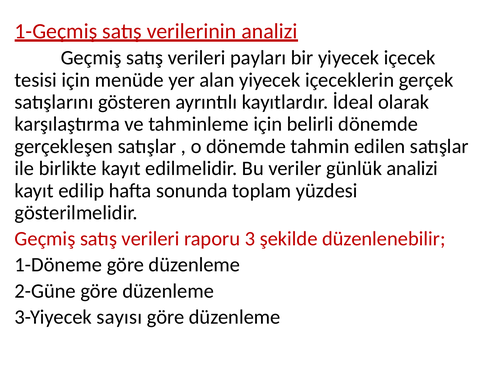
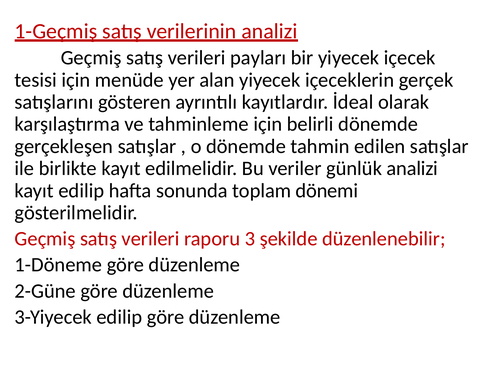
yüzdesi: yüzdesi -> dönemi (327, 191)
3-Yiyecek sayısı: sayısı -> edilip (119, 317)
